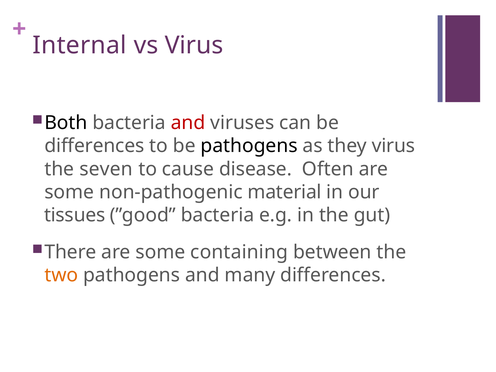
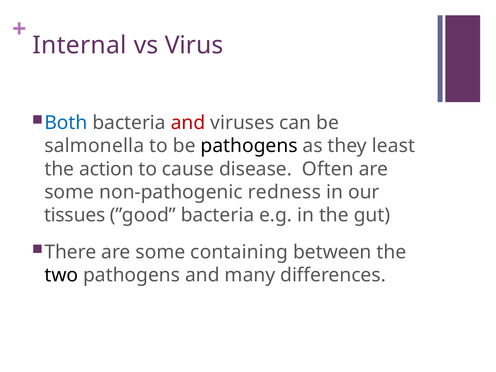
Both colour: black -> blue (66, 123)
differences: differences -> salmonella (94, 146)
they virus: virus -> least (393, 146)
seven: seven -> action (106, 169)
material: material -> redness (284, 192)
two colour: orange -> black (61, 275)
